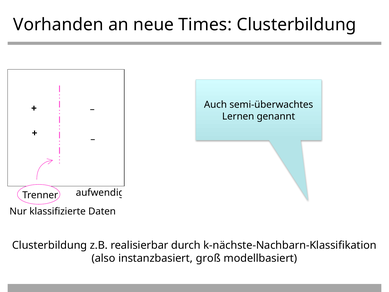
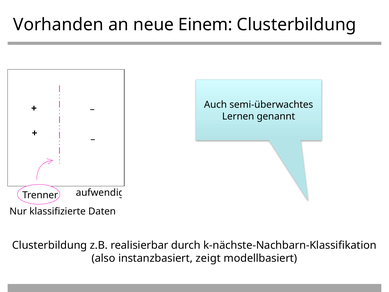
Times: Times -> Einem (205, 25)
groß: groß -> zeigt (208, 258)
